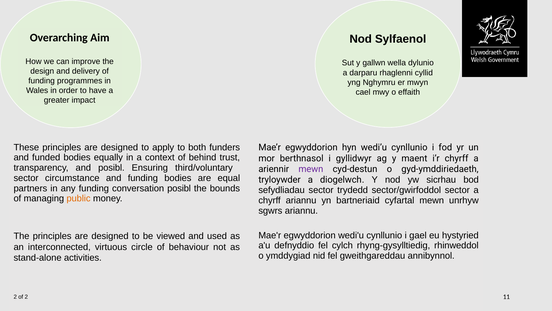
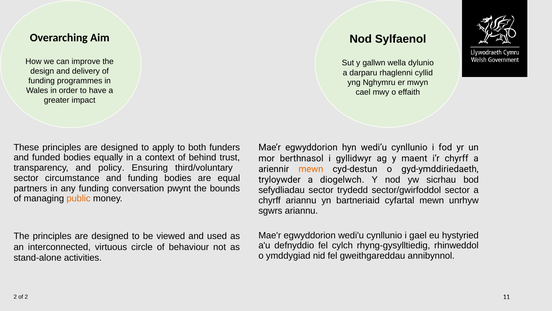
and posibl: posibl -> policy (111, 168)
mewn colour: purple -> orange (311, 169)
conversation posibl: posibl -> pwynt (179, 188)
